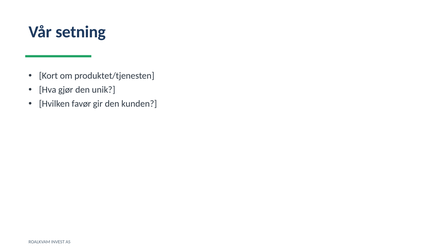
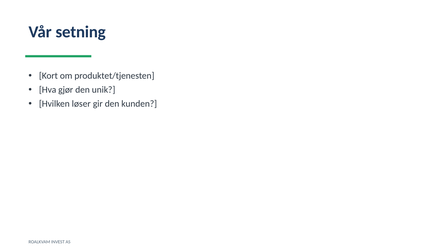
favør: favør -> løser (81, 104)
